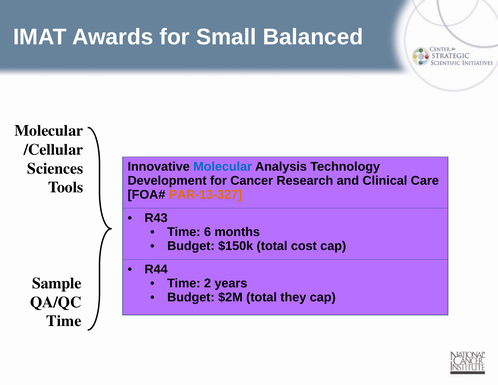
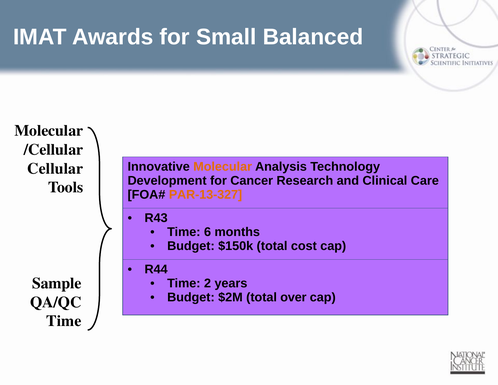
Molecular colour: blue -> orange (223, 167)
Sciences: Sciences -> Cellular (55, 168)
they: they -> over (293, 297)
